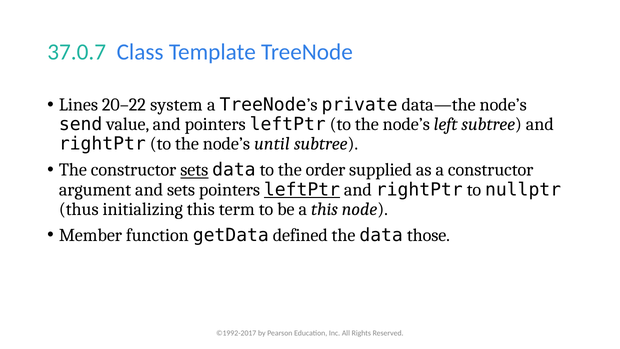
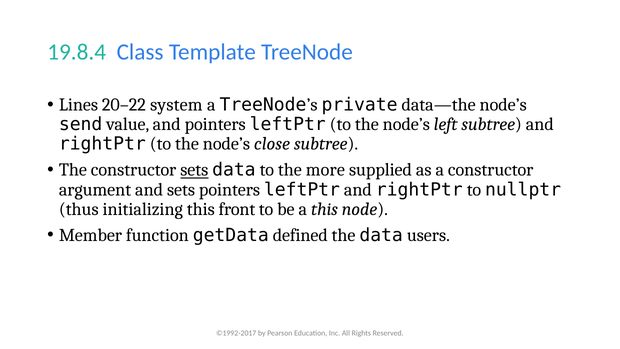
37.0.7: 37.0.7 -> 19.8.4 (77, 52)
until: until -> close (272, 144)
order: order -> more (325, 170)
leftPtr underline: present -> none (302, 189)
term: term -> front (237, 209)
those: those -> users (428, 235)
